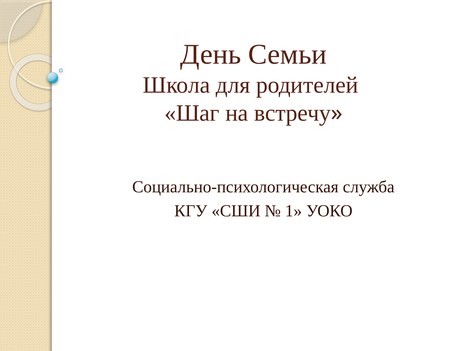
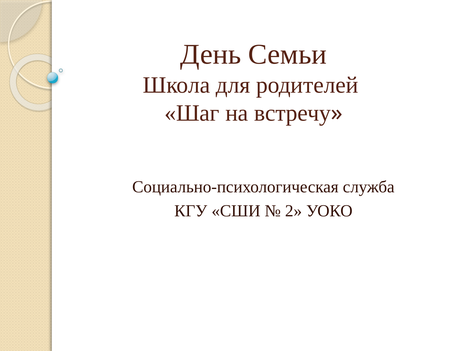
1: 1 -> 2 (294, 211)
